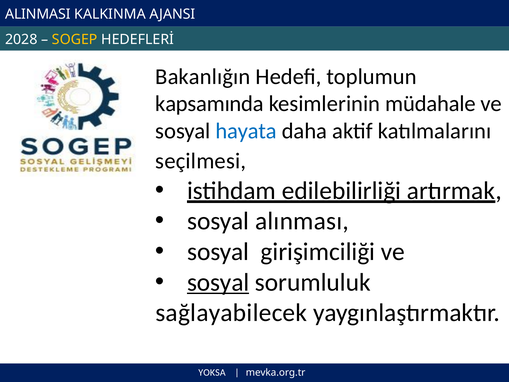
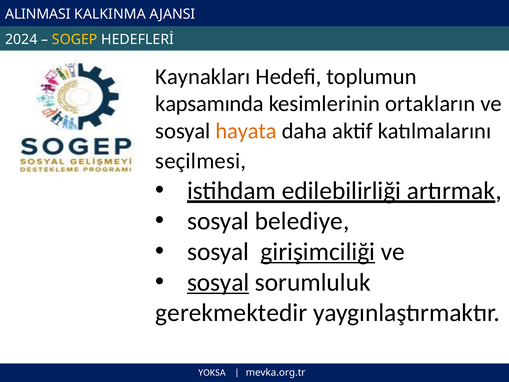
2028: 2028 -> 2024 (21, 40)
Bakanlığın: Bakanlığın -> Kaynakları (203, 77)
müdahale: müdahale -> ortakların (430, 104)
hayata colour: blue -> orange (246, 131)
alınması: alınması -> belediye (302, 221)
girişimciliği underline: none -> present (318, 252)
sağlayabilecek: sağlayabilecek -> gerekmektedir (231, 313)
